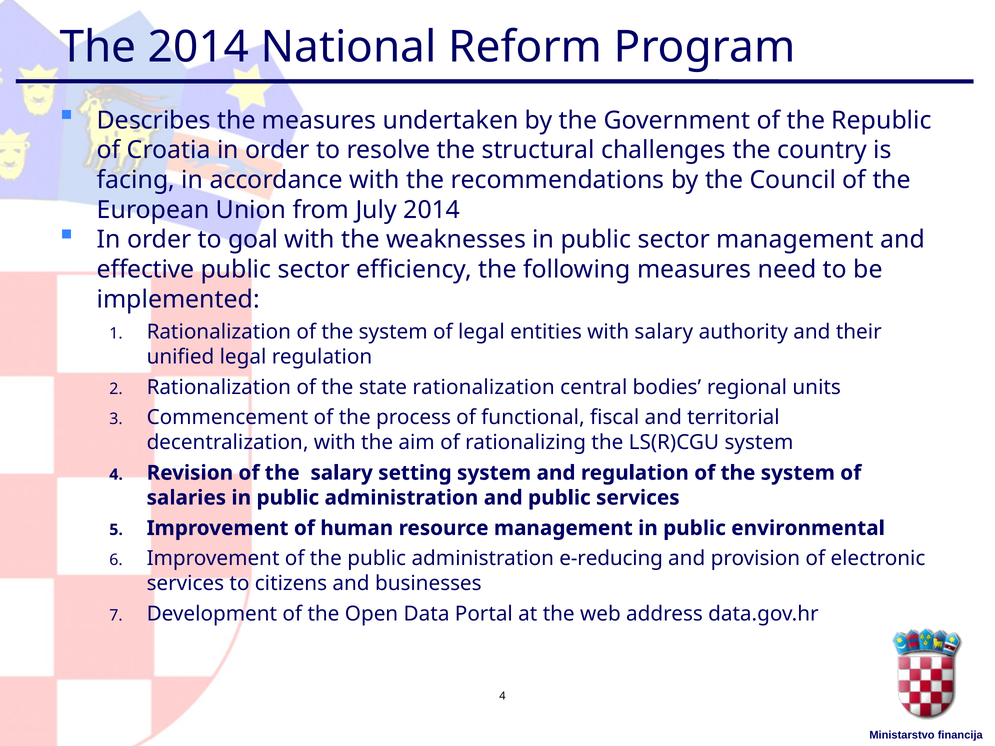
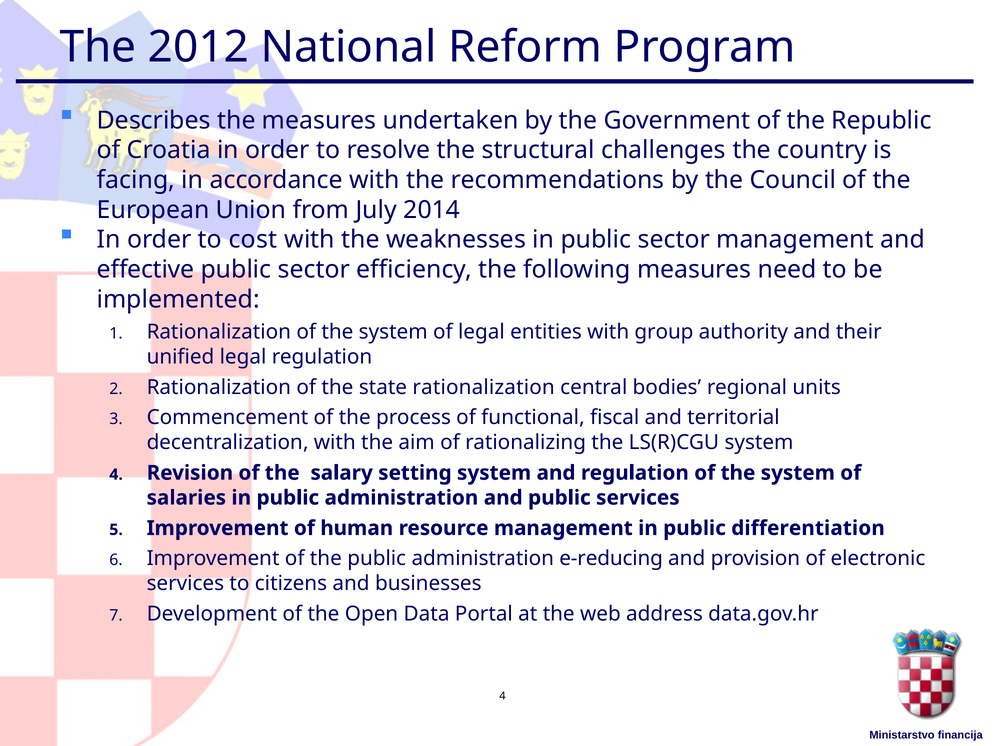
The 2014: 2014 -> 2012 (199, 47)
goal: goal -> cost (253, 240)
with salary: salary -> group (664, 332)
environmental: environmental -> differentiation (808, 528)
